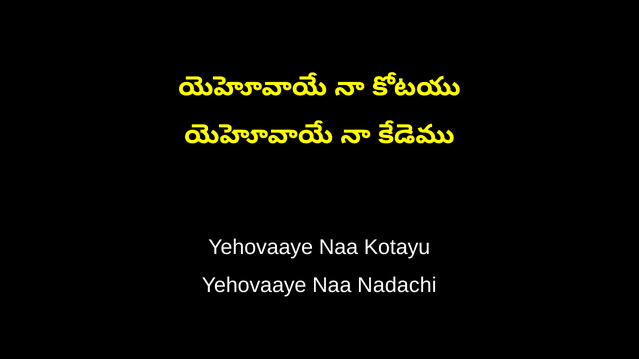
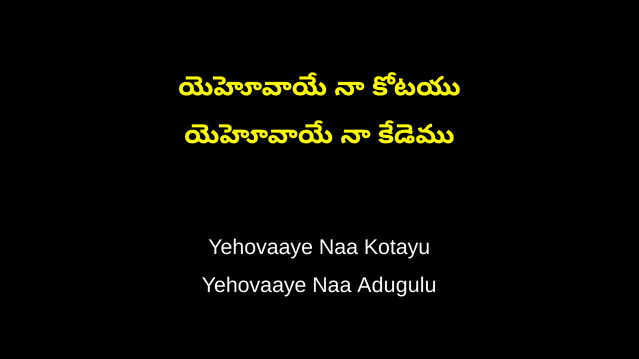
Nadachi: Nadachi -> Adugulu (397, 286)
